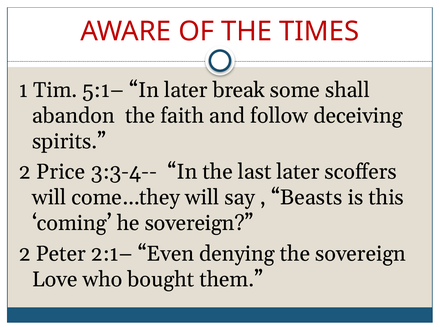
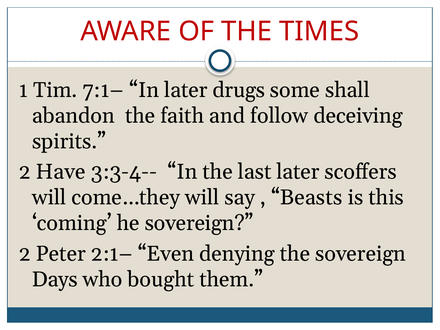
5:1–: 5:1– -> 7:1– (103, 90)
break: break -> drugs (239, 90)
Price: Price -> Have (61, 172)
Love: Love -> Days (55, 279)
